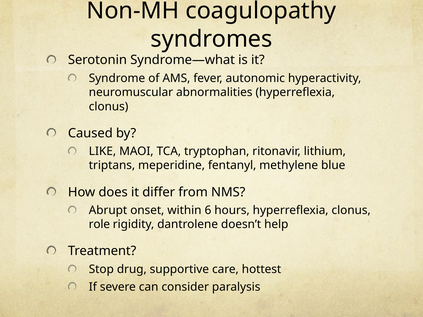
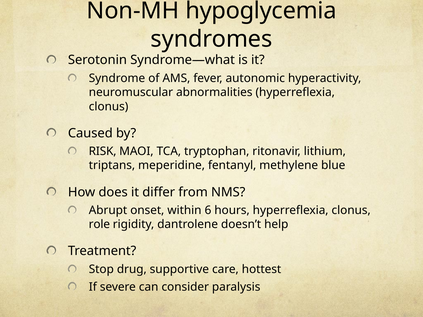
coagulopathy: coagulopathy -> hypoglycemia (261, 11)
LIKE: LIKE -> RISK (103, 151)
